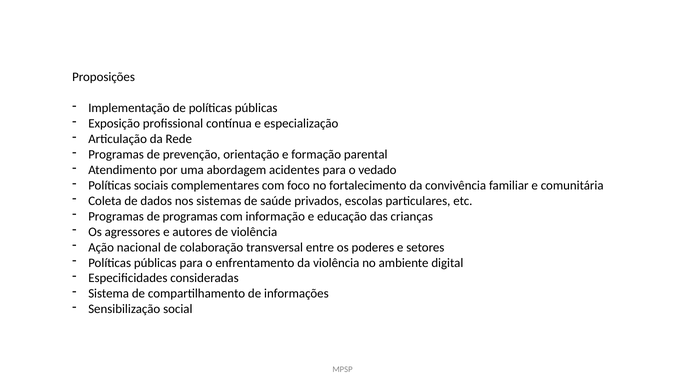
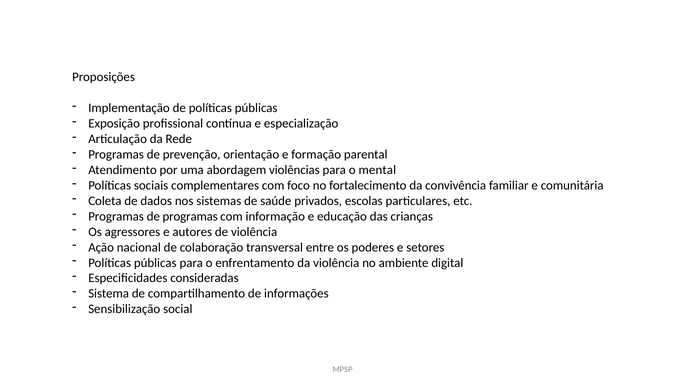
acidentes: acidentes -> violências (294, 170)
vedado: vedado -> mental (377, 170)
